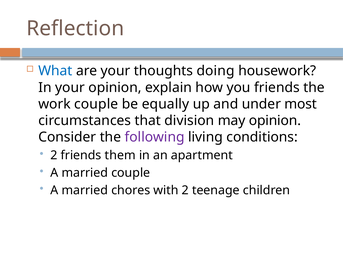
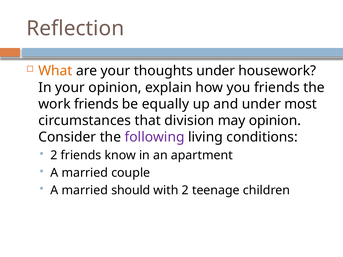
What colour: blue -> orange (55, 71)
thoughts doing: doing -> under (216, 71)
work couple: couple -> friends (96, 104)
them: them -> know (120, 156)
chores: chores -> should (131, 190)
